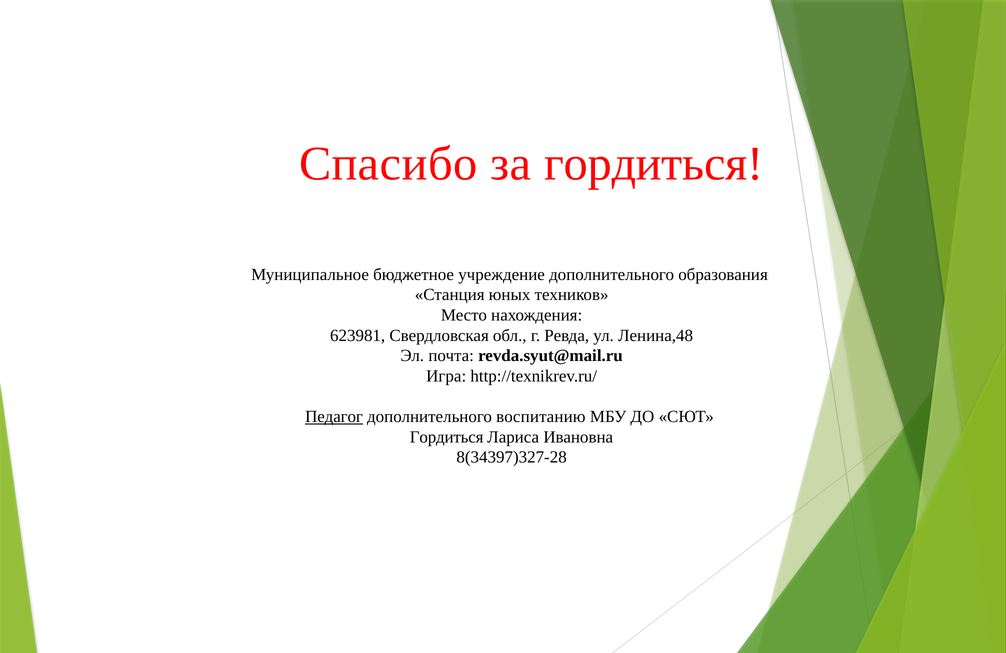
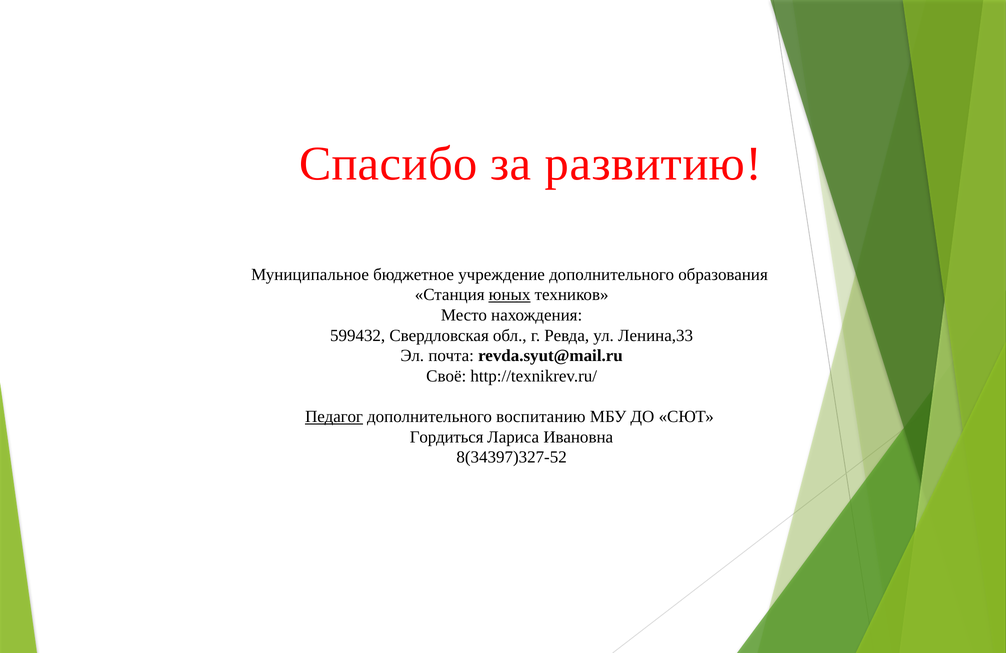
за гордиться: гордиться -> развитию (653, 164)
юных underline: none -> present (510, 295)
623981: 623981 -> 599432 (358, 336)
Ленина,48: Ленина,48 -> Ленина,33 (656, 336)
Игра: Игра -> Своё (446, 376)
8(34397)327-28: 8(34397)327-28 -> 8(34397)327-52 (512, 458)
